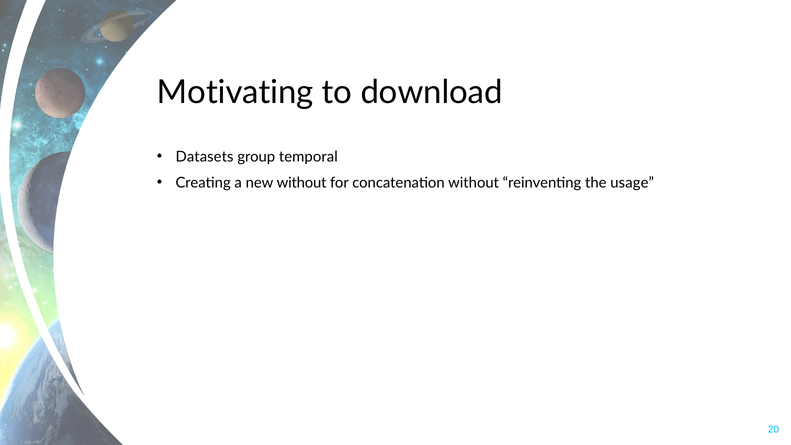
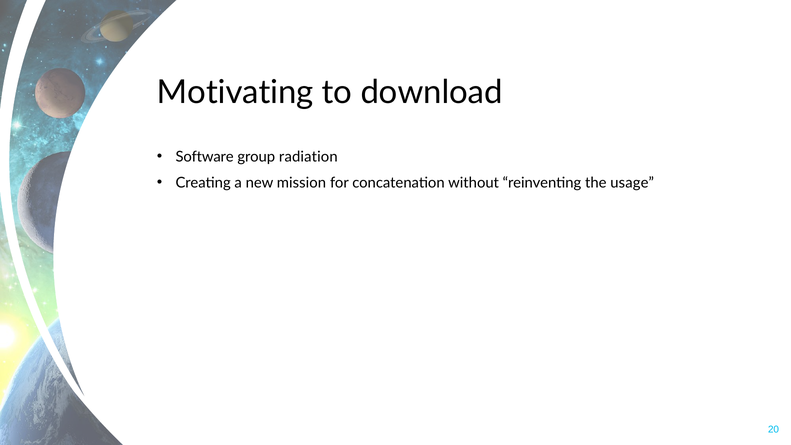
Datasets: Datasets -> Software (205, 157)
temporal: temporal -> radiation (308, 157)
new without: without -> mission (301, 183)
